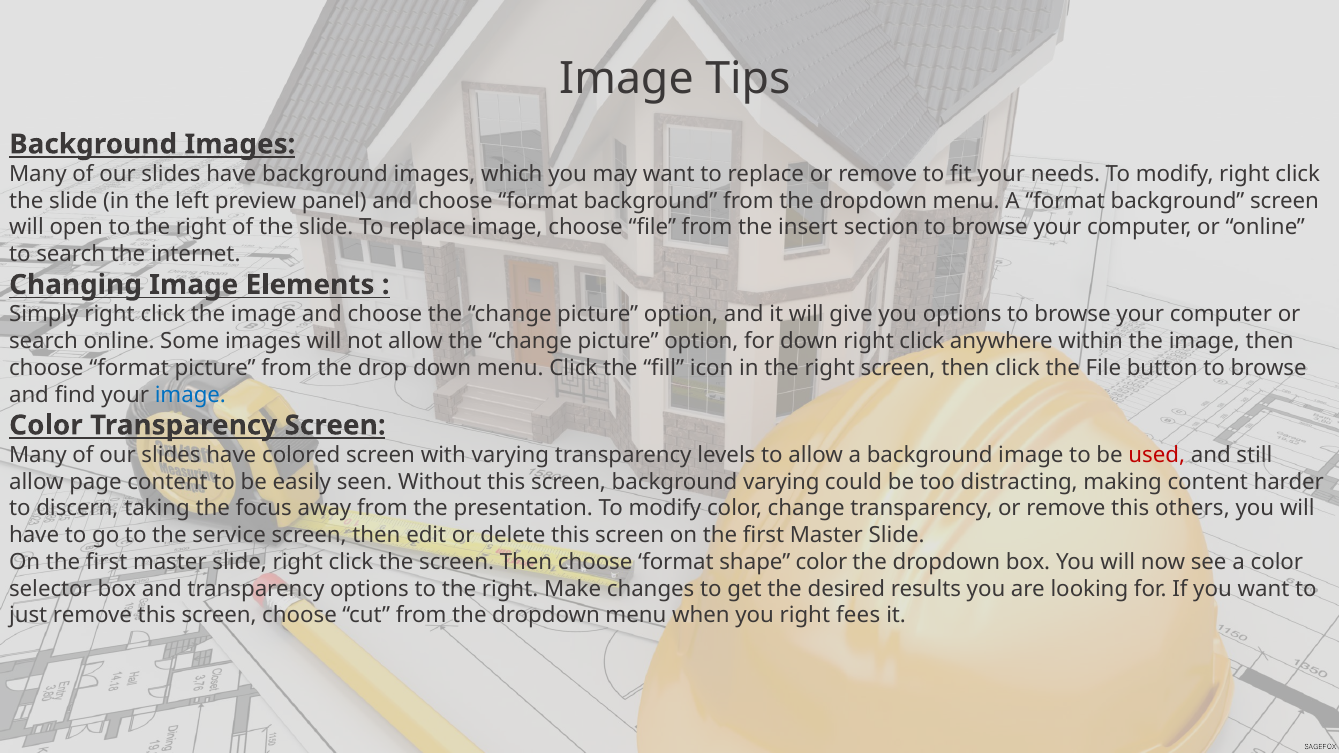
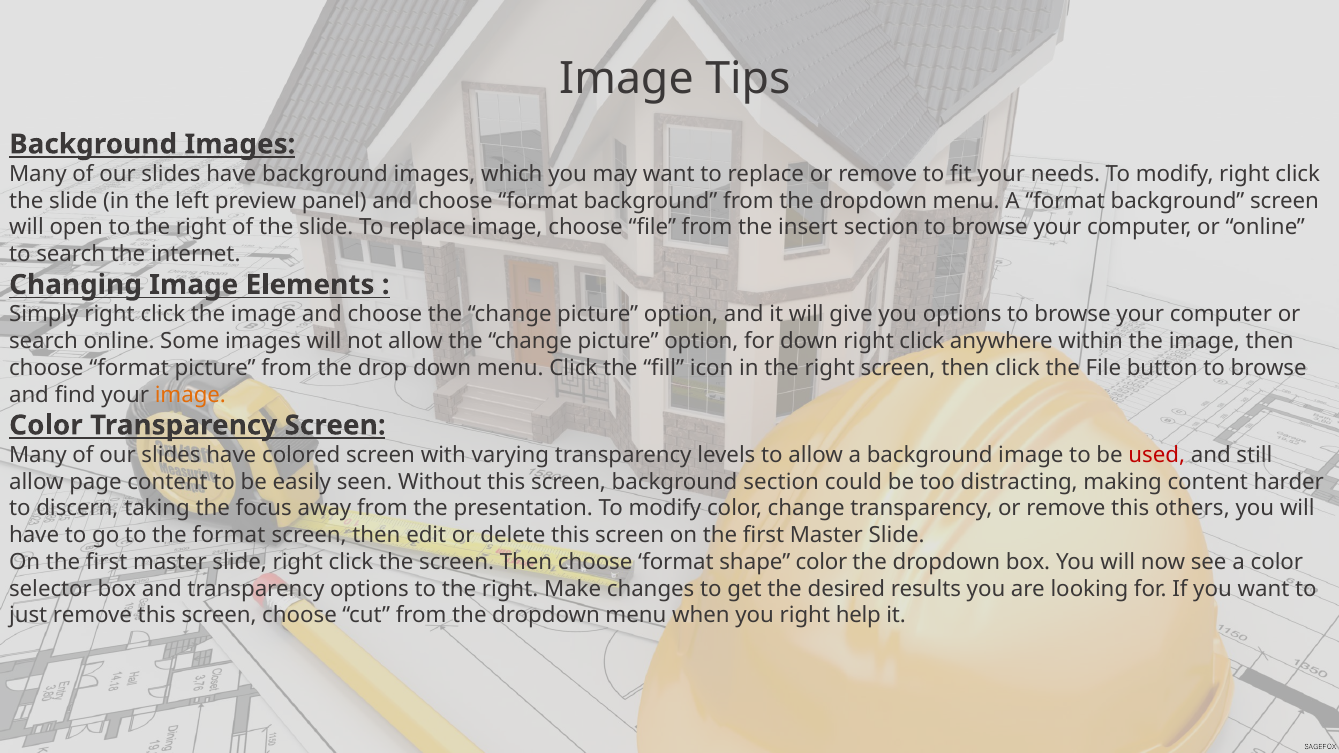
image colour: blue -> orange (190, 395)
background varying: varying -> section (781, 482)
the service: service -> format (229, 535)
fees: fees -> help (858, 616)
